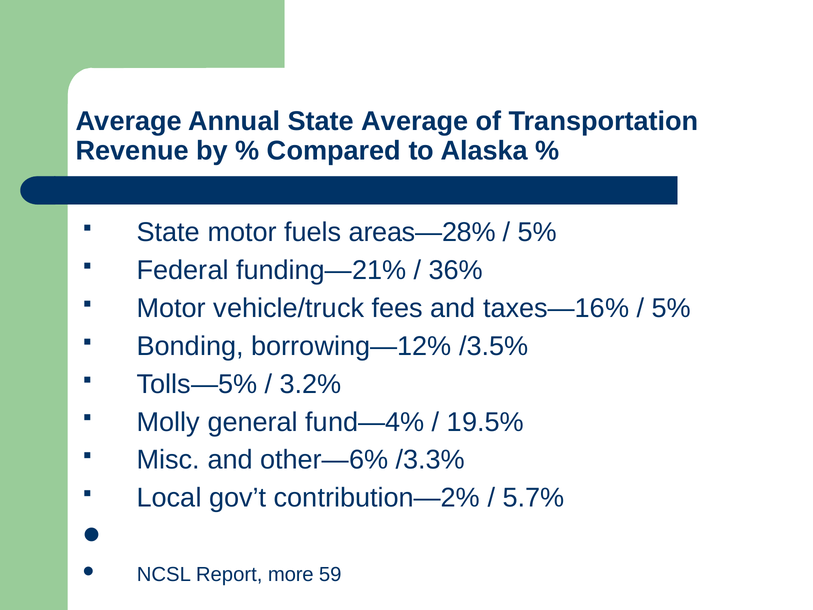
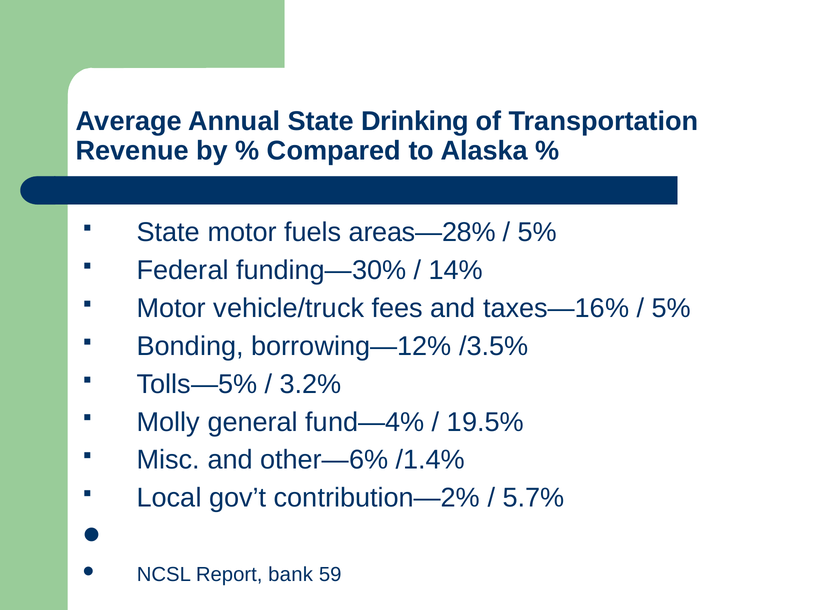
State Average: Average -> Drinking (415, 121)
funding—21%: funding—21% -> funding—30% (321, 270)
36%: 36% -> 14% (456, 270)
/3.3%: /3.3% -> /1.4% (430, 460)
more: more -> bank (291, 574)
